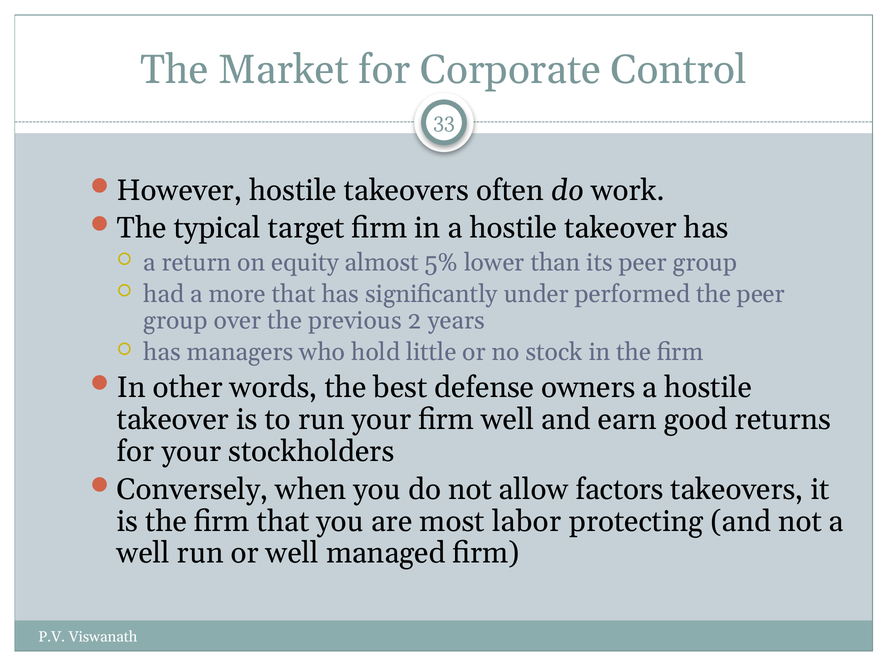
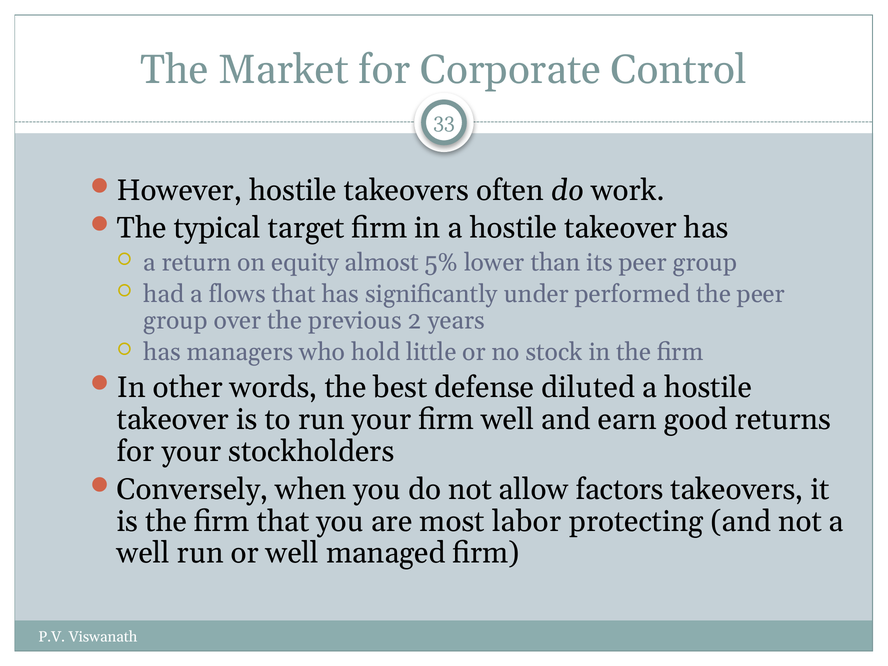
more: more -> flows (237, 294)
owners: owners -> diluted (588, 388)
